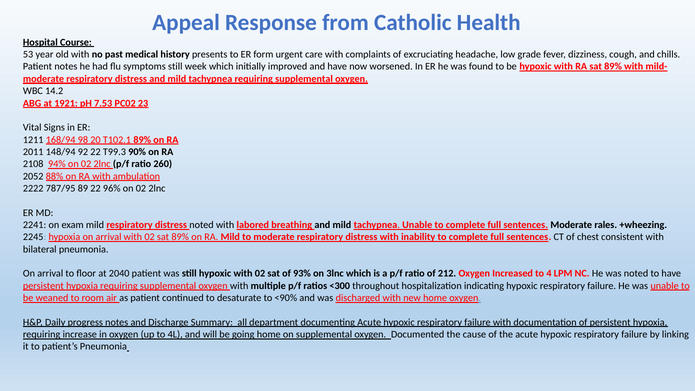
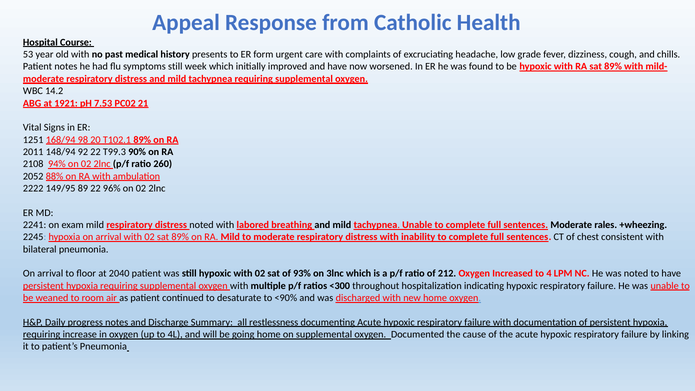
23: 23 -> 21 (143, 103)
1211: 1211 -> 1251 (33, 140)
787/95: 787/95 -> 149/95 (61, 188)
department: department -> restlessness (274, 322)
